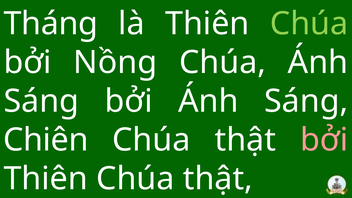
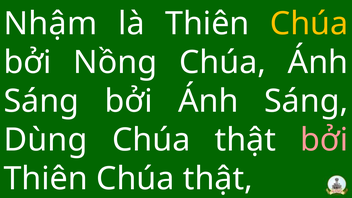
Tháng: Tháng -> Nhậm (50, 24)
Chúa colour: light green -> yellow (309, 24)
Chiên: Chiên -> Dùng (46, 140)
